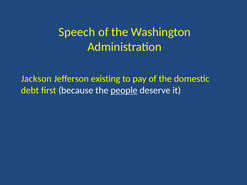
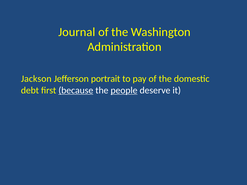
Speech: Speech -> Journal (77, 32)
existing: existing -> portrait (106, 79)
because underline: none -> present (76, 90)
